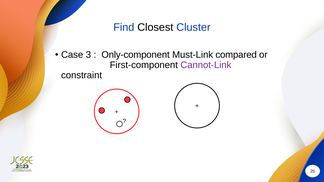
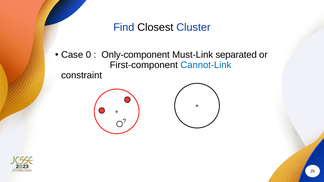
3: 3 -> 0 (88, 55)
compared: compared -> separated (236, 55)
Cannot-Link colour: purple -> blue (206, 65)
